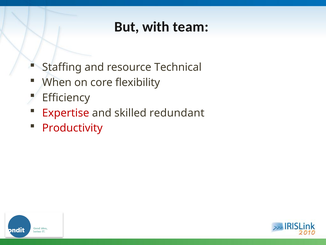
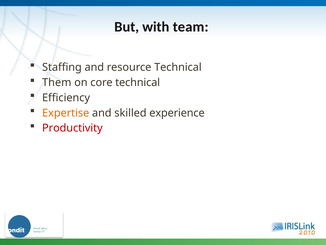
When: When -> Them (57, 82)
core flexibility: flexibility -> technical (138, 82)
Expertise colour: red -> orange (66, 113)
redundant: redundant -> experience (177, 113)
